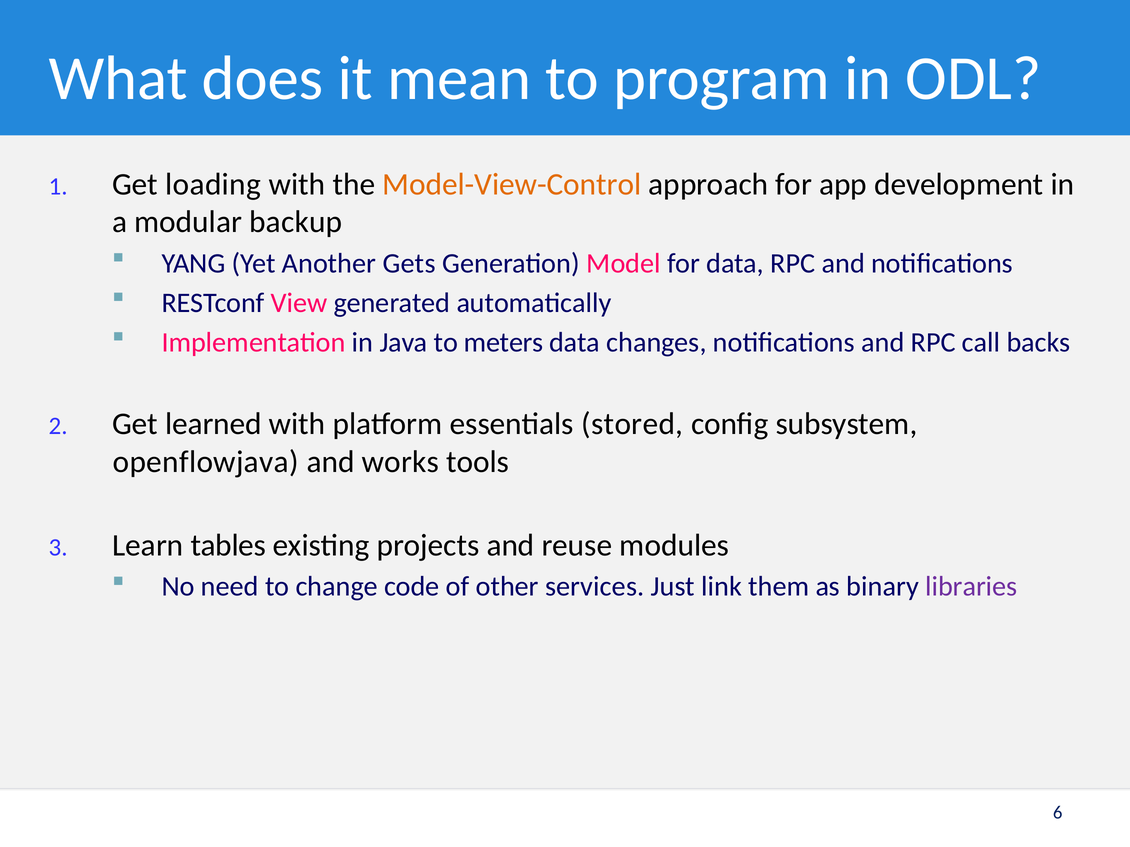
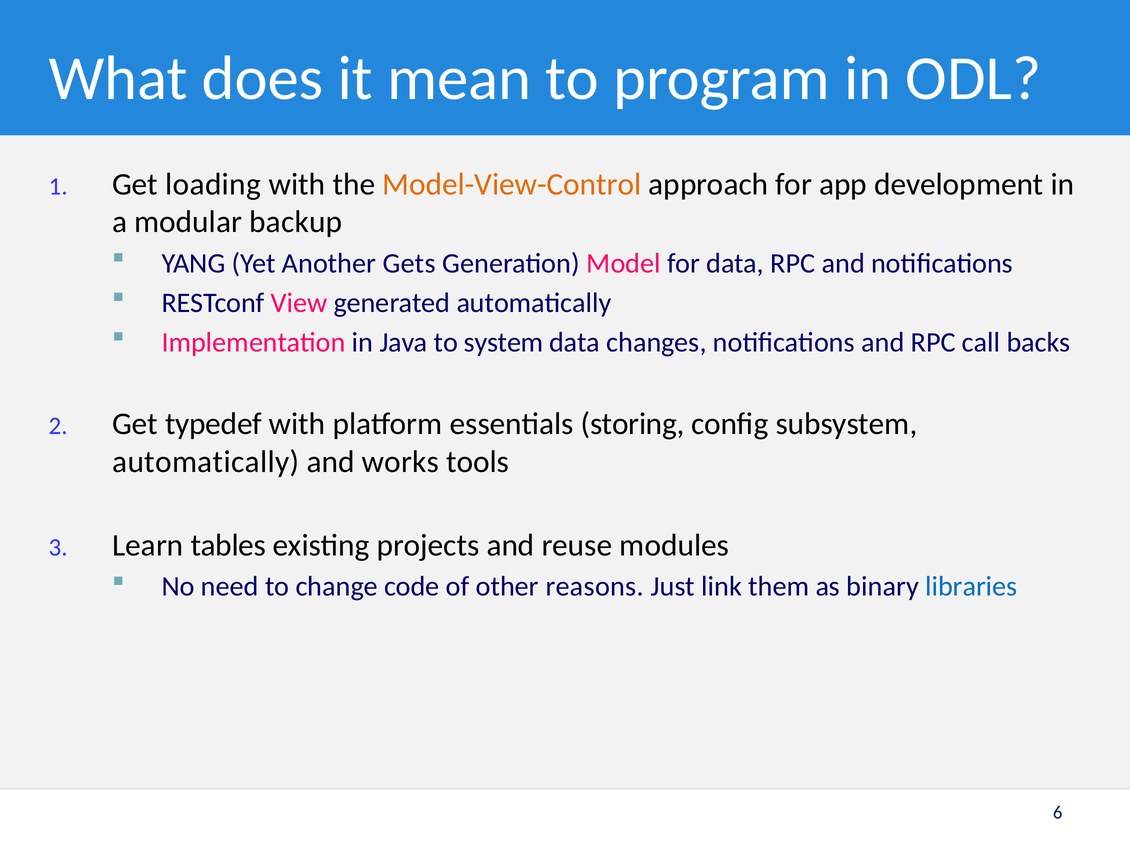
meters: meters -> system (504, 342)
learned: learned -> typedef (214, 424)
stored: stored -> storing (633, 424)
openflowjava: openflowjava -> automatically (206, 462)
services: services -> reasons (595, 587)
libraries colour: purple -> blue (971, 587)
